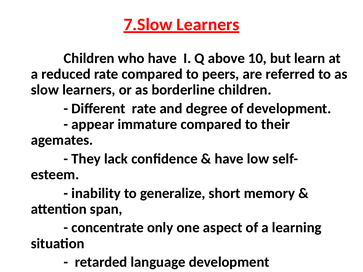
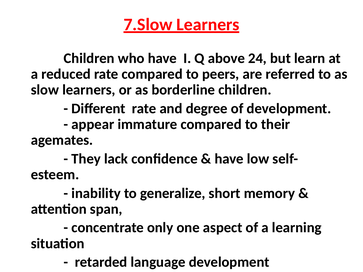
10: 10 -> 24 (257, 58)
